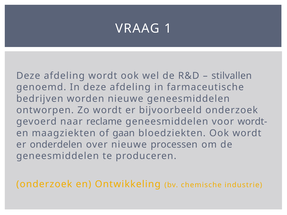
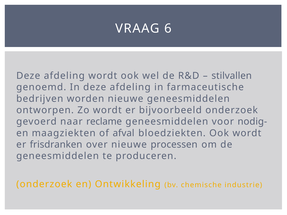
1: 1 -> 6 (168, 29)
wordt-: wordt- -> nodig- (252, 122)
gaan: gaan -> afval (124, 133)
onderdelen: onderdelen -> frisdranken (56, 145)
